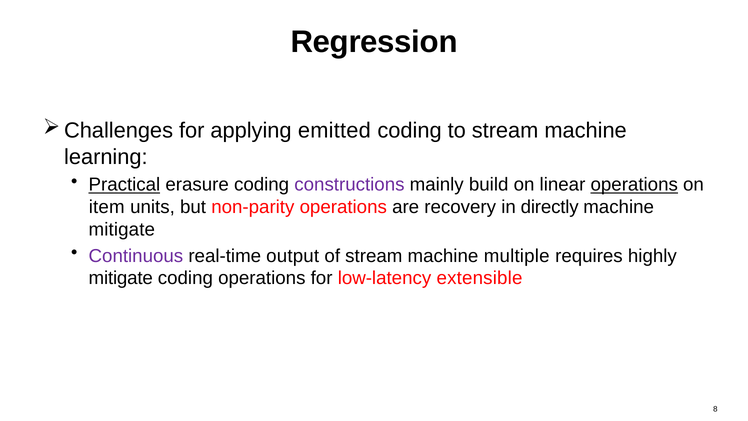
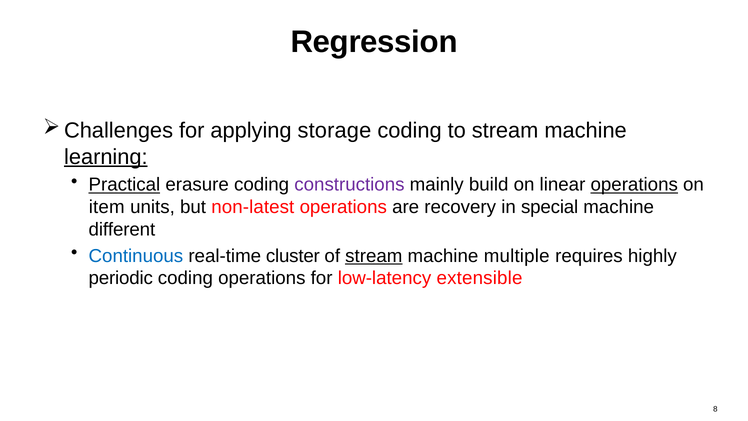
emitted: emitted -> storage (334, 131)
learning underline: none -> present (106, 157)
non-parity: non-parity -> non-latest (253, 207)
directly: directly -> special (550, 207)
mitigate: mitigate -> different (122, 230)
Continuous colour: purple -> blue (136, 256)
output: output -> cluster (293, 256)
stream underline: none -> present (374, 256)
mitigate: mitigate -> periodic (121, 278)
